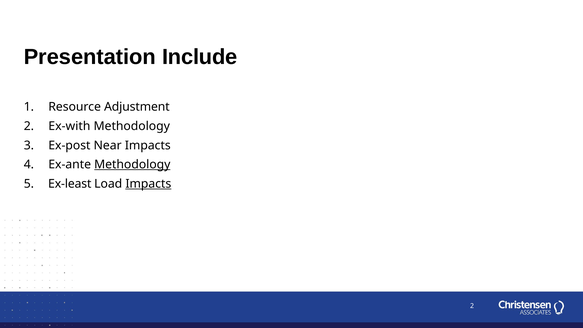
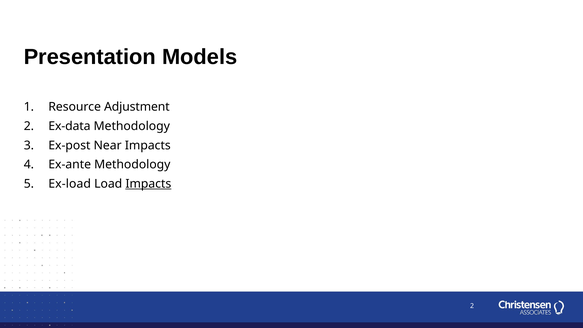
Include: Include -> Models (200, 57)
Ex-with: Ex-with -> Ex-data (69, 126)
Methodology underline: present -> none (132, 165)
Ex-least: Ex-least -> Ex-load (70, 184)
